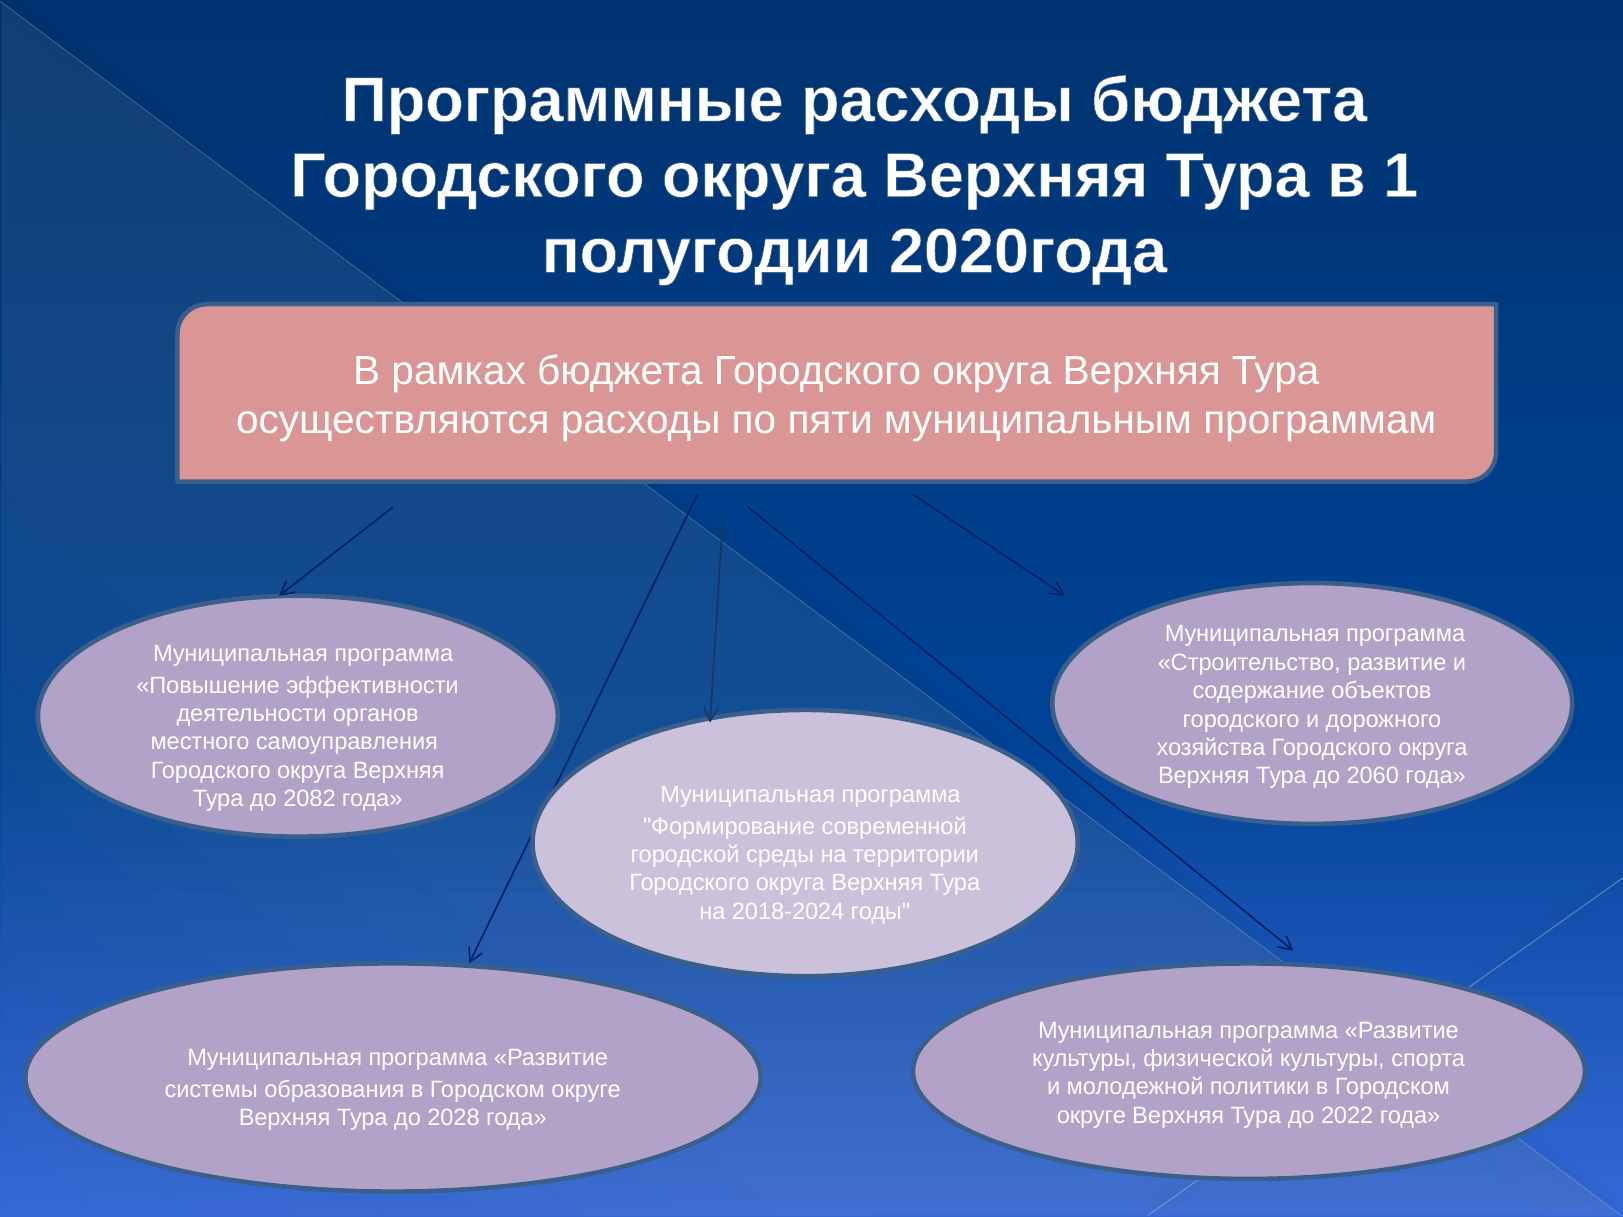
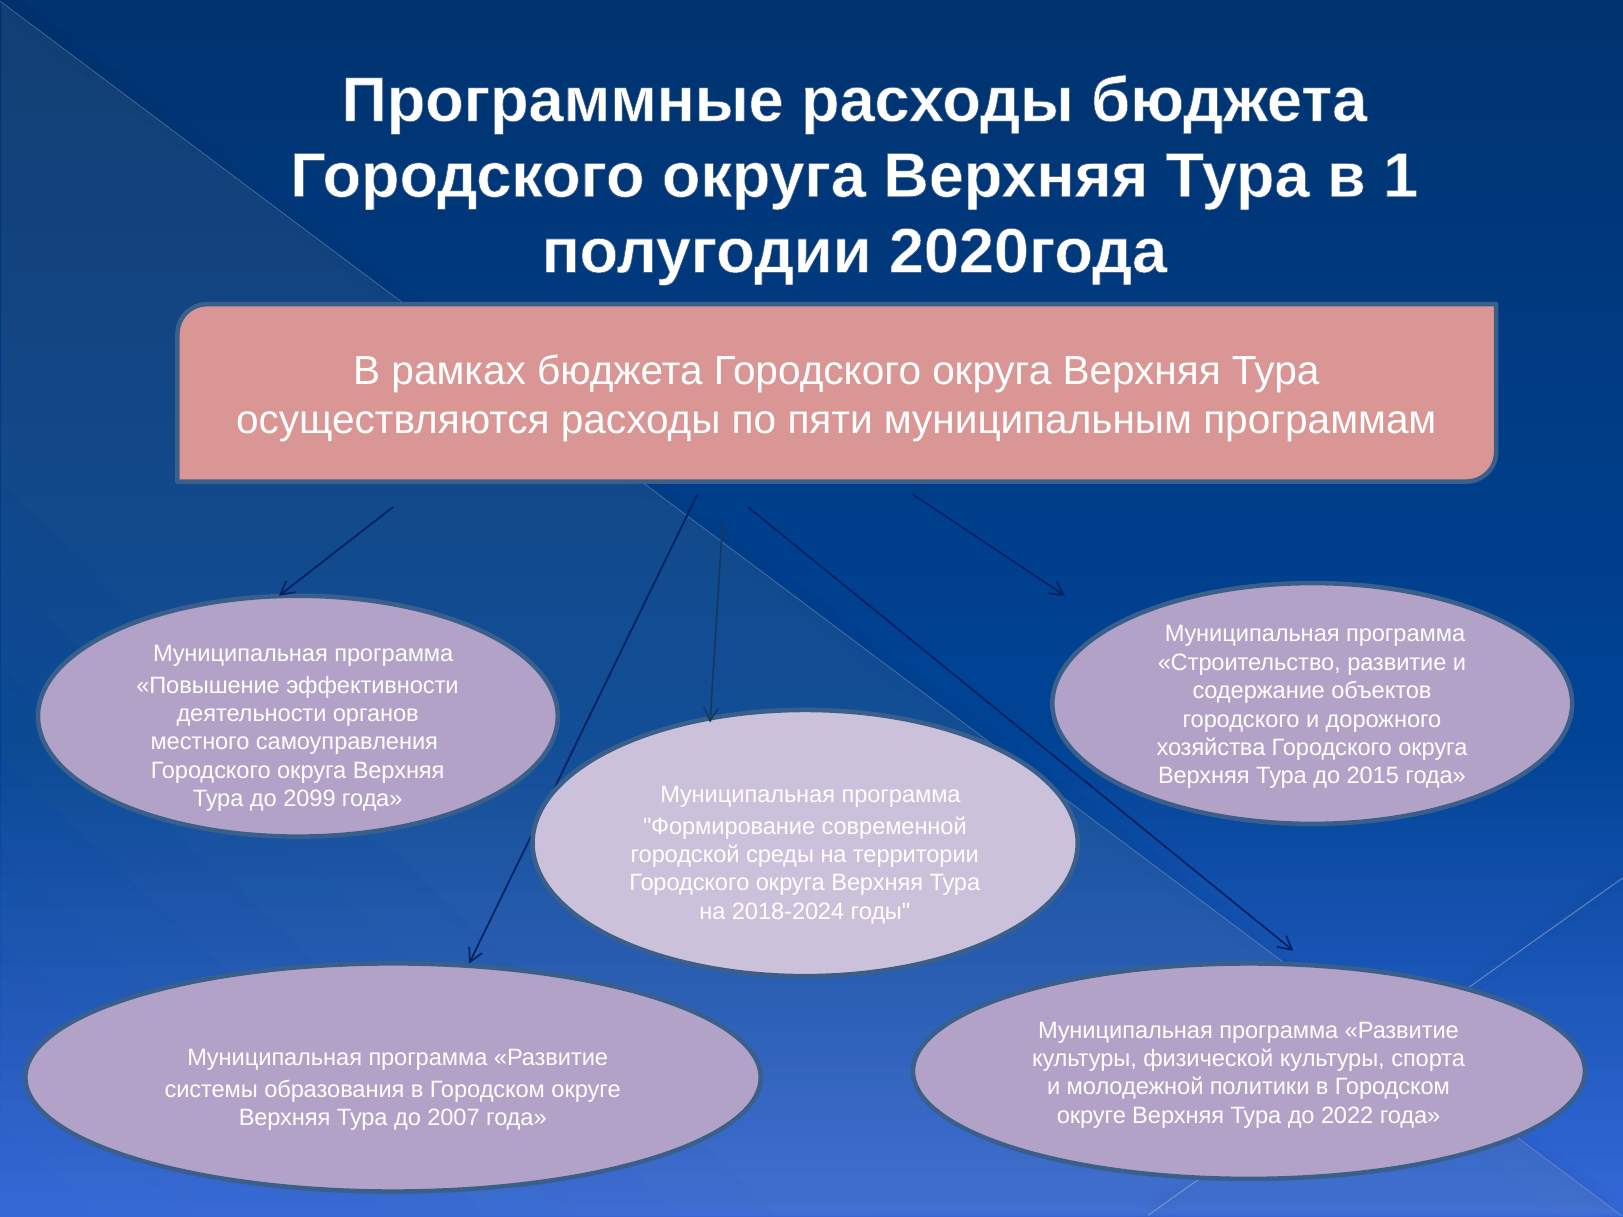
2060: 2060 -> 2015 (1373, 776)
2082: 2082 -> 2099 (310, 799)
2028: 2028 -> 2007 (454, 1118)
